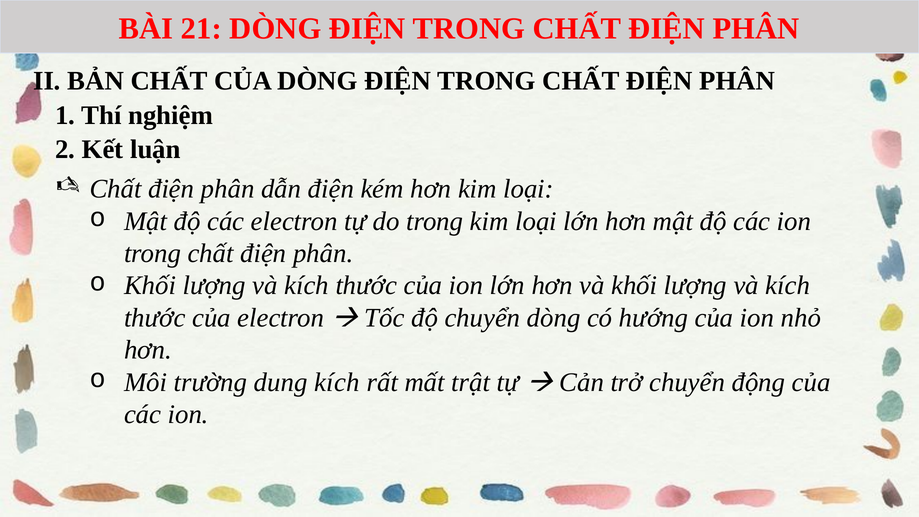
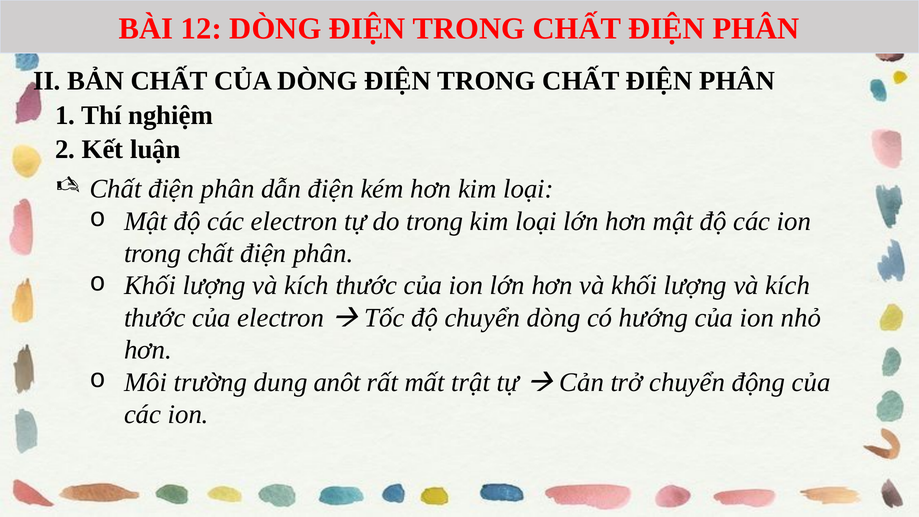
21: 21 -> 12 (201, 29)
dung kích: kích -> anôt (337, 382)
